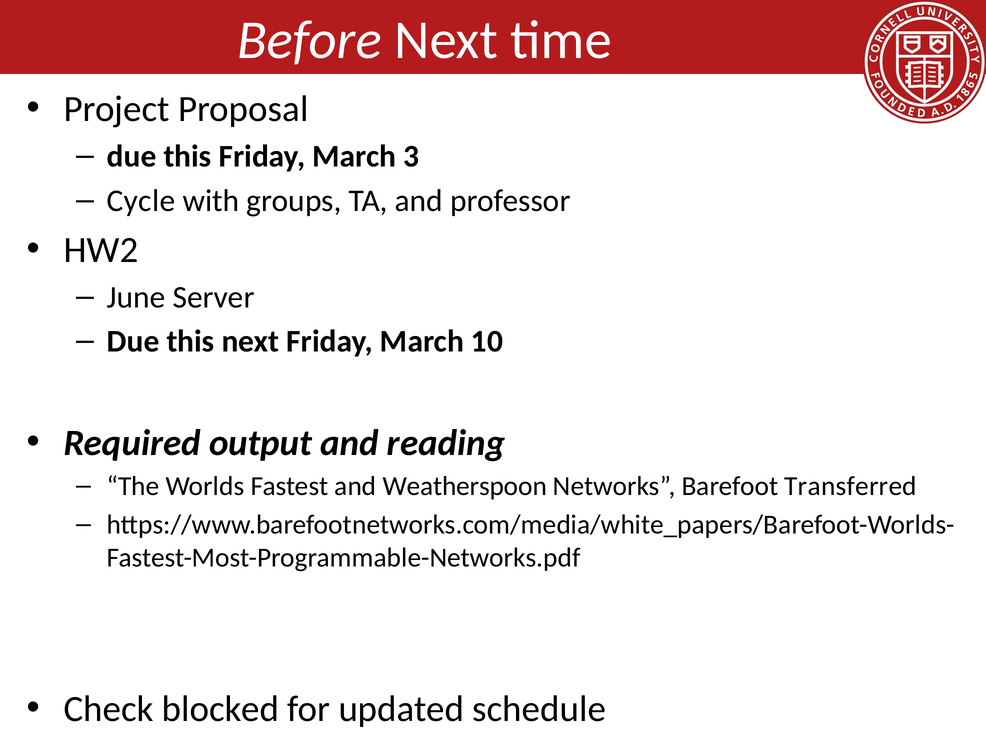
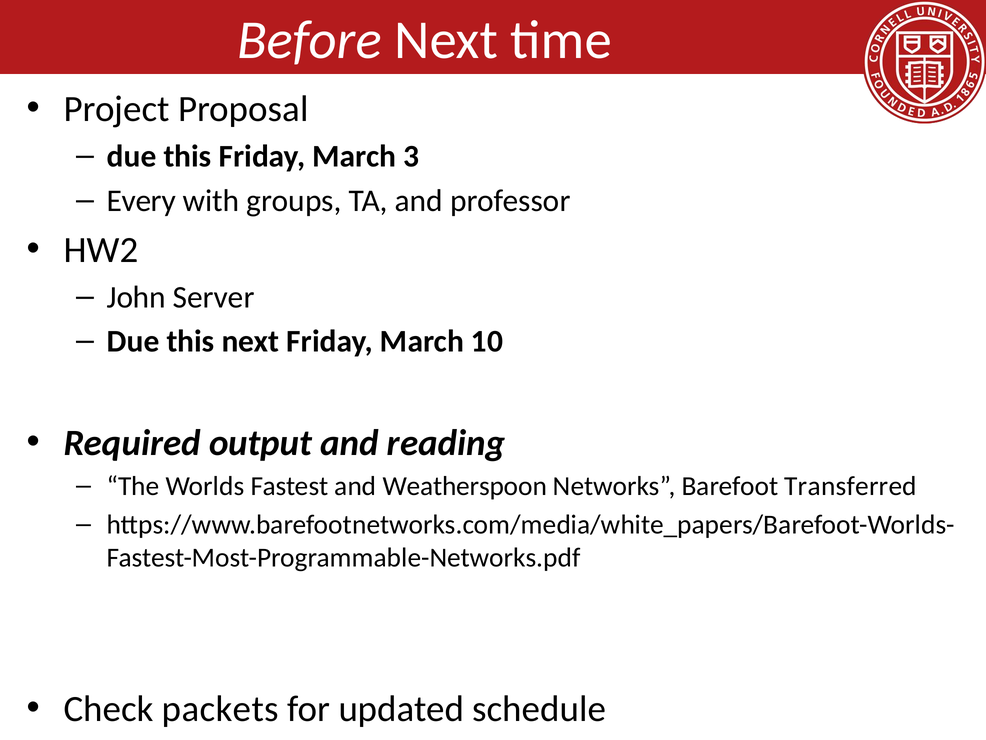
Cycle: Cycle -> Every (141, 201)
June: June -> John (136, 297)
blocked: blocked -> packets (220, 708)
